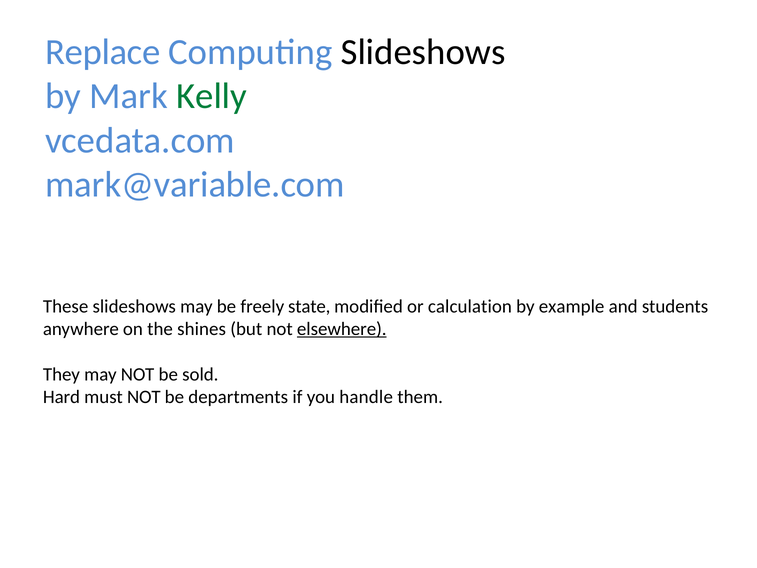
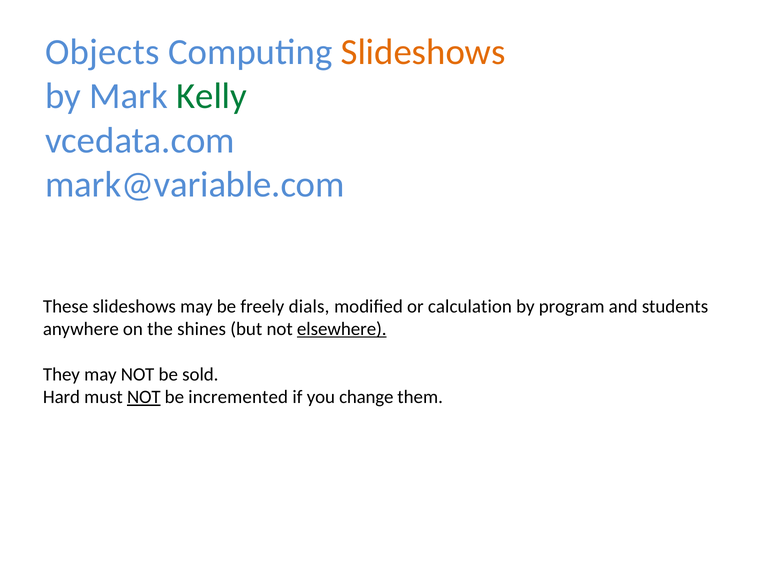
Replace: Replace -> Objects (102, 52)
Slideshows colour: black -> orange (423, 52)
state: state -> dials (309, 306)
example: example -> program (572, 306)
NOT underline: none -> present (144, 397)
departments: departments -> incremented (238, 397)
handle: handle -> change (366, 397)
